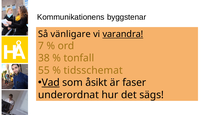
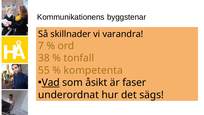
vänligare: vänligare -> skillnader (71, 34)
varandra underline: present -> none (123, 34)
tidsschemat: tidsschemat -> kompetenta (93, 70)
